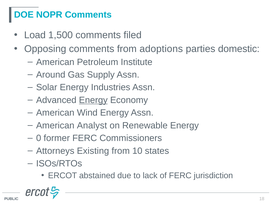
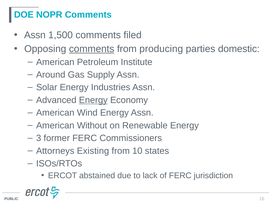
Load: Load -> Assn (35, 35)
comments underline: none -> present (92, 49)
adoptions: adoptions -> producing (161, 49)
Analyst: Analyst -> Without (92, 125)
0: 0 -> 3 (39, 138)
